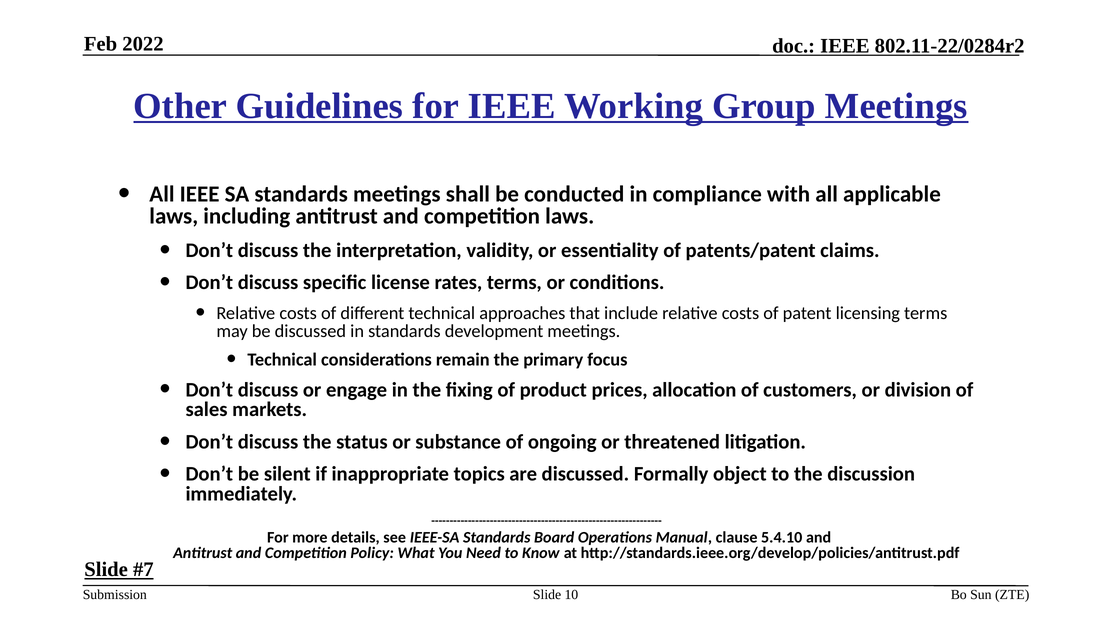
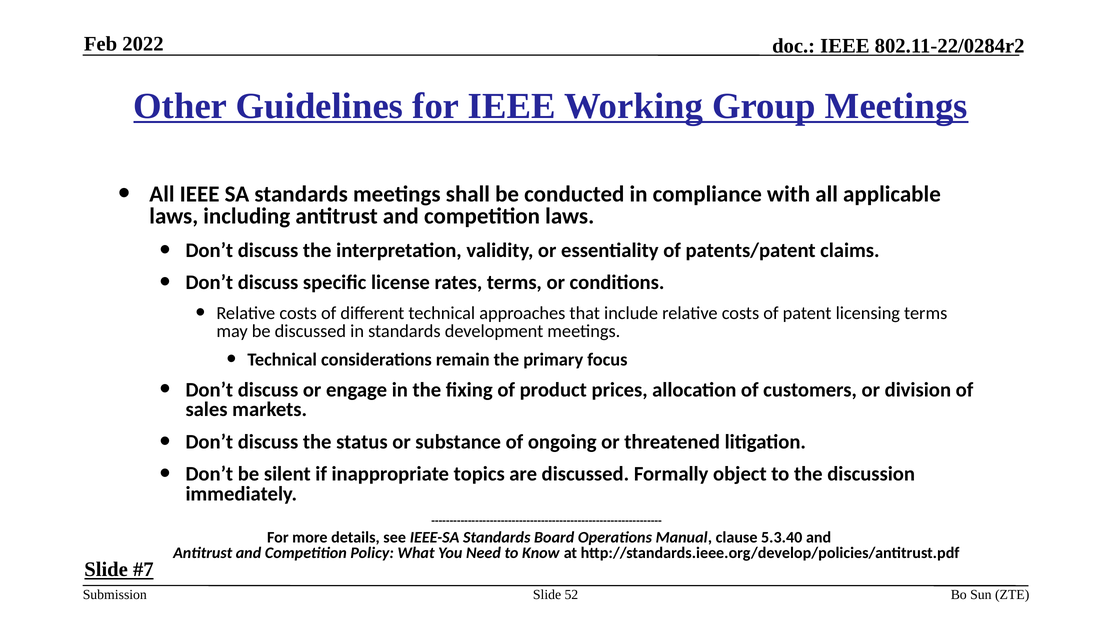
5.4.10: 5.4.10 -> 5.3.40 (782, 537)
10: 10 -> 52 (571, 595)
